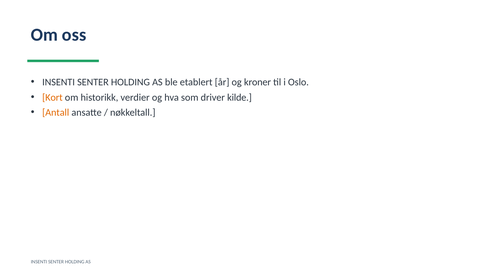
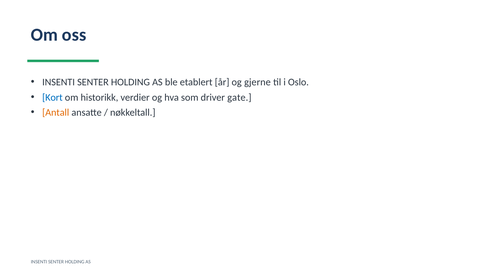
kroner: kroner -> gjerne (257, 82)
Kort colour: orange -> blue (52, 97)
kilde: kilde -> gate (239, 97)
